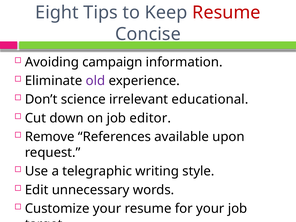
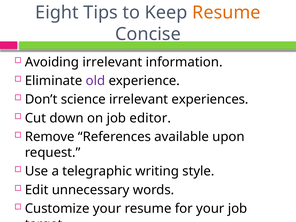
Resume colour: red -> orange (226, 12)
Avoiding campaign: campaign -> irrelevant (112, 62)
educational: educational -> experiences (210, 99)
